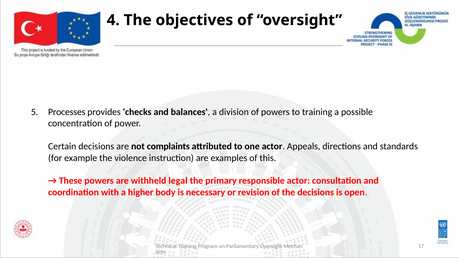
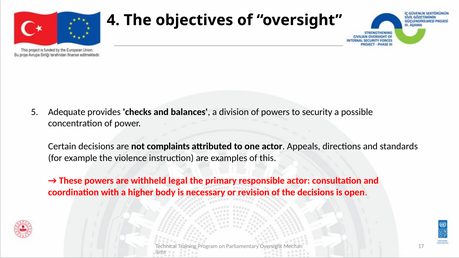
Processes: Processes -> Adequate (67, 112)
to training: training -> security (317, 112)
